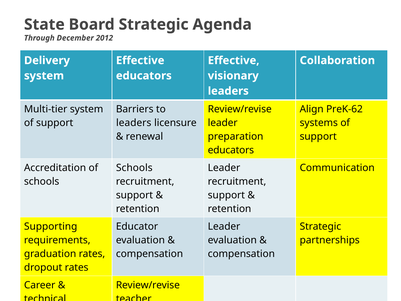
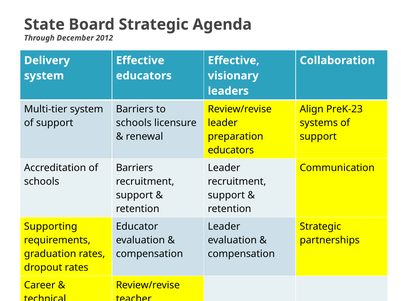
PreK-62: PreK-62 -> PreK-23 (344, 109)
leaders: leaders -> schools (134, 123)
Schools: Schools -> Barriers (134, 168)
